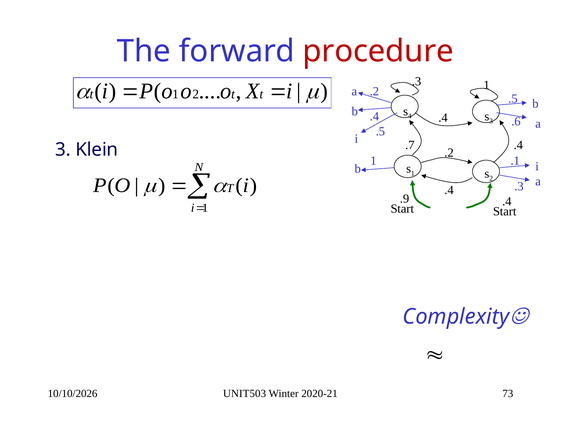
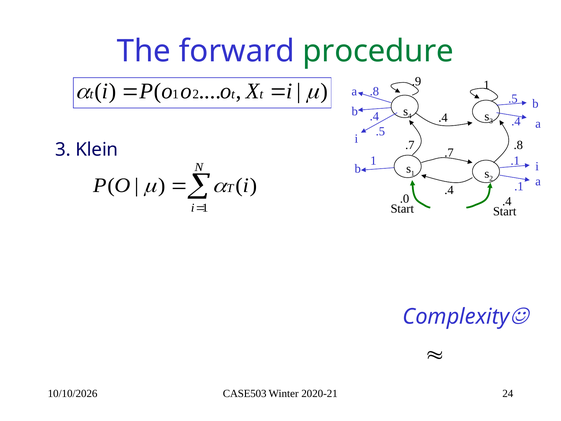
procedure colour: red -> green (378, 51)
.3: .3 -> .9 (417, 81)
.2: .2 -> .8 (374, 91)
.6: .6 -> .4 (516, 121)
.4: .4 -> .8 (518, 145)
.2: .2 -> .7 (449, 153)
.3: .3 -> .1 (519, 186)
.9: .9 -> .0 (404, 199)
UNIT503: UNIT503 -> CASE503 (245, 393)
73: 73 -> 24 (508, 393)
